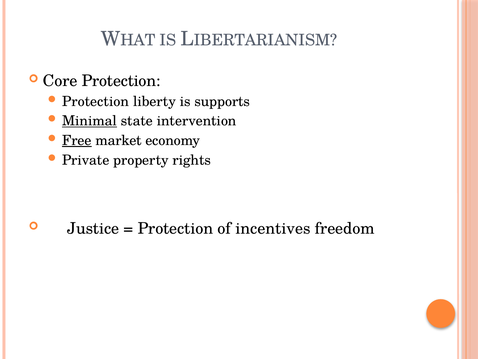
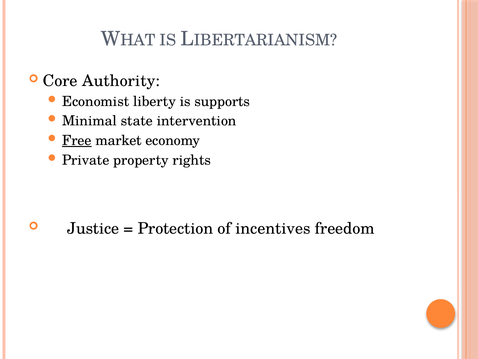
Core Protection: Protection -> Authority (121, 81)
Protection: Protection -> Economist (96, 101)
Minimal underline: present -> none (90, 121)
